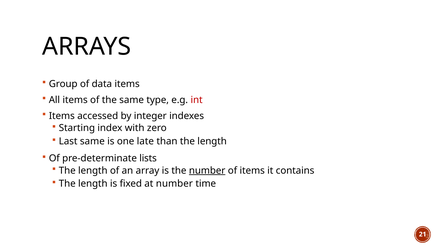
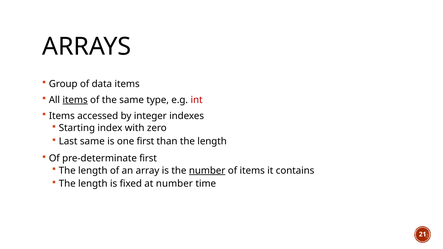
items underline: none -> present (75, 100)
one late: late -> first (145, 141)
pre-determinate lists: lists -> first (148, 158)
